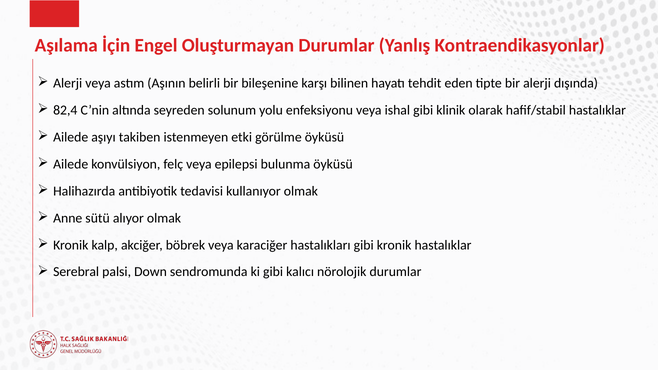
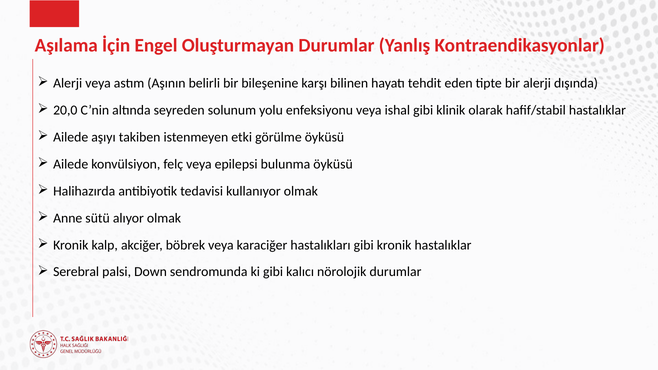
82,4: 82,4 -> 20,0 (65, 110)
